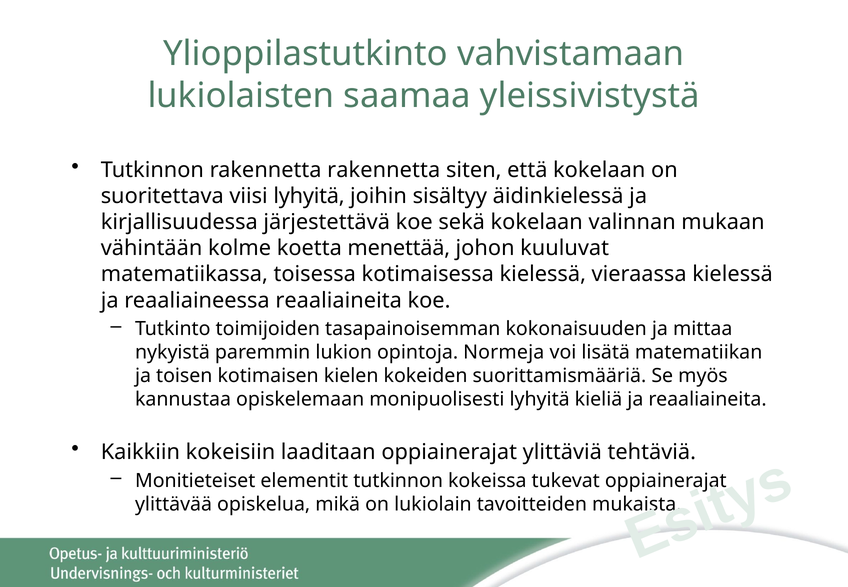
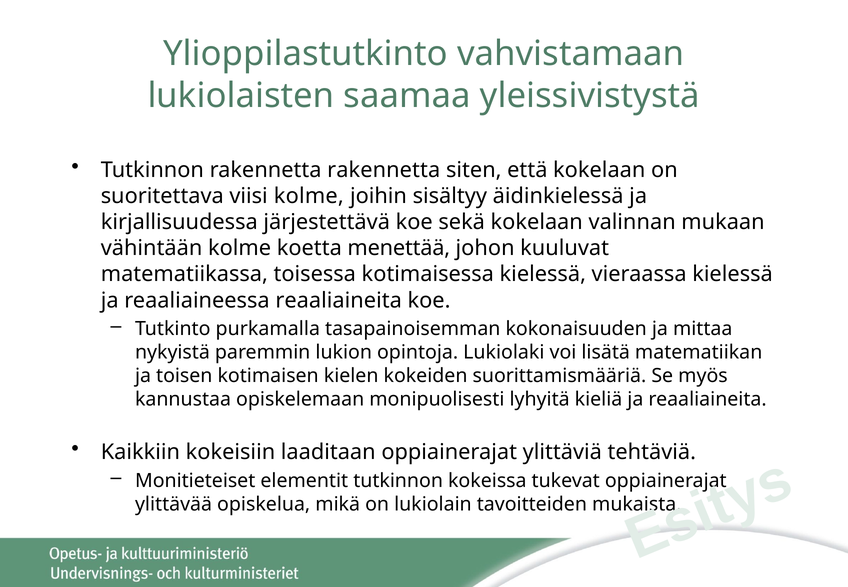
viisi lyhyitä: lyhyitä -> kolme (309, 196)
toimijoiden: toimijoiden -> purkamalla (268, 329)
Normeja: Normeja -> Lukiolaki (504, 352)
